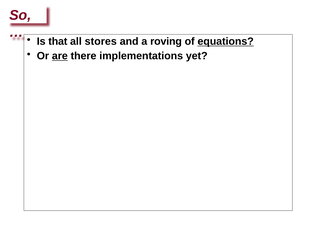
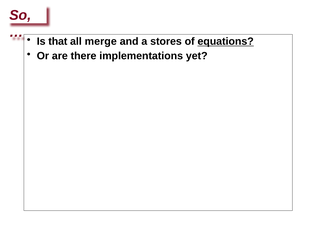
stores: stores -> merge (101, 41)
roving: roving -> stores (166, 41)
are underline: present -> none (60, 56)
